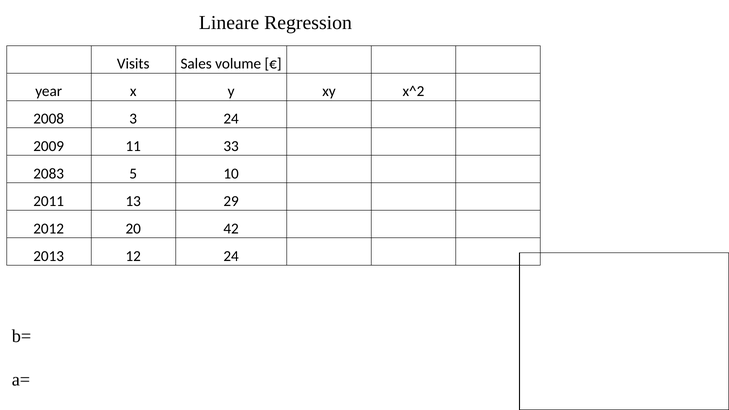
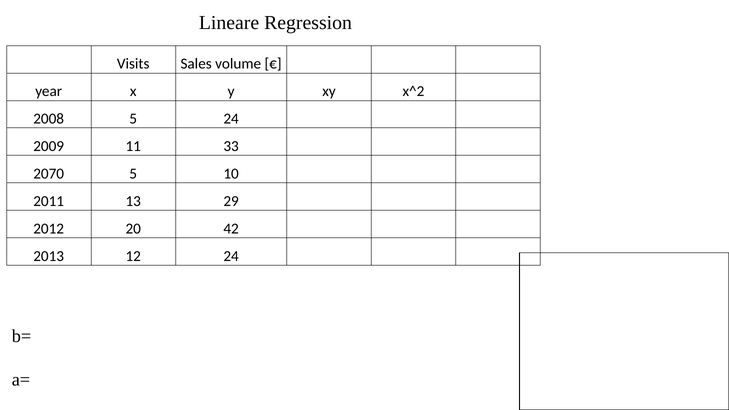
2008 3: 3 -> 5 (133, 119)
2083: 2083 -> 2070 (49, 174)
